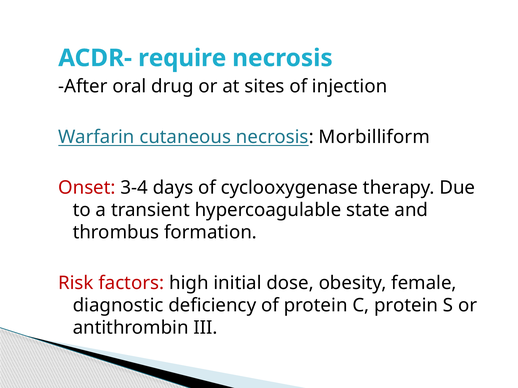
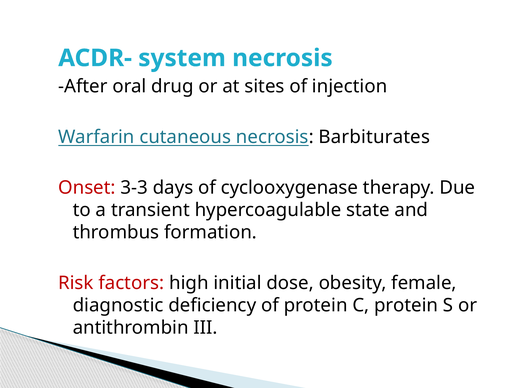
require: require -> system (182, 58)
Morbilliform: Morbilliform -> Barbiturates (374, 137)
3-4: 3-4 -> 3-3 (134, 188)
